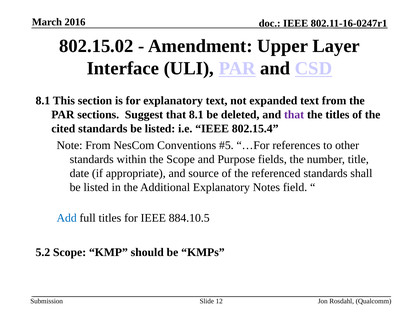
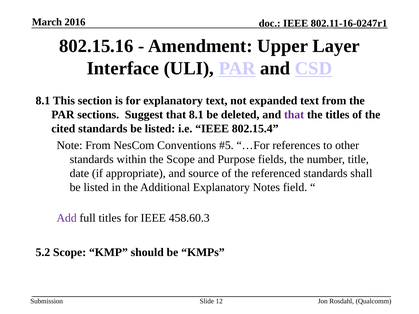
802.15.02: 802.15.02 -> 802.15.16 (96, 46)
Add colour: blue -> purple (67, 218)
884.10.5: 884.10.5 -> 458.60.3 (189, 218)
